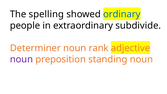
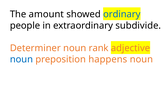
spelling: spelling -> amount (46, 14)
noun colour: purple -> blue (21, 59)
standing: standing -> happens (108, 59)
